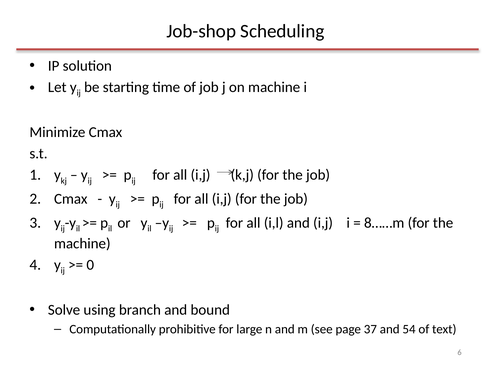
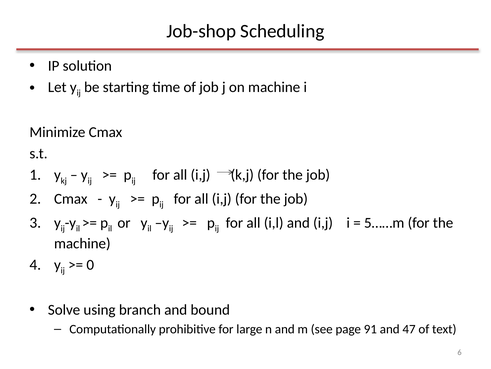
8……m: 8……m -> 5……m (384, 222)
37: 37 -> 91 (370, 329)
54: 54 -> 47 (409, 329)
